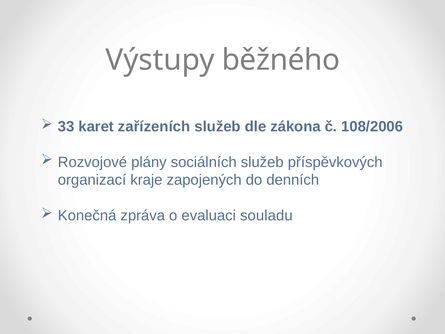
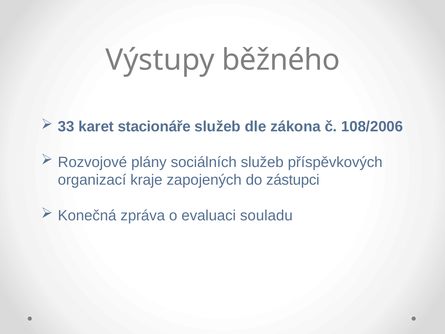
zařízeních: zařízeních -> stacionáře (154, 126)
denních: denních -> zástupci (293, 180)
